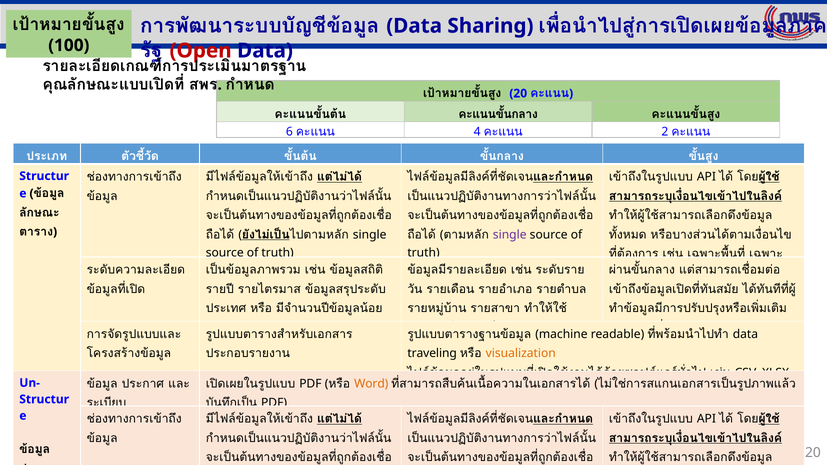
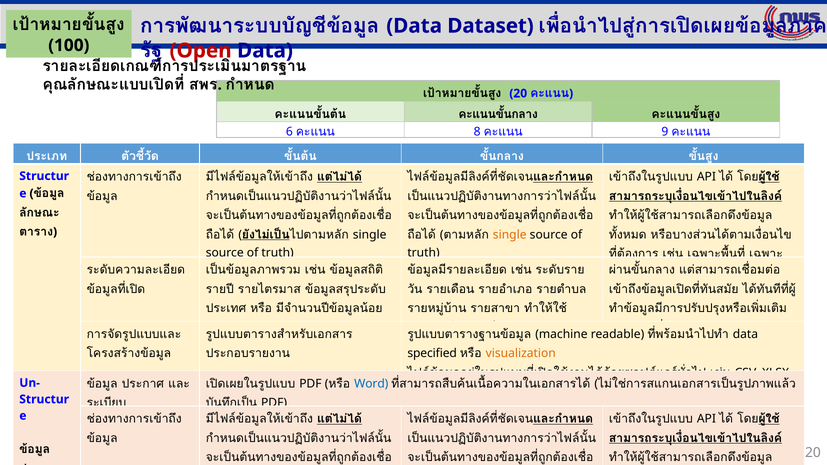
Sharing: Sharing -> Dataset (491, 26)
4: 4 -> 8 (477, 132)
2: 2 -> 9 (665, 132)
single colour: purple -> orange (510, 235)
traveling: traveling -> specified (432, 353)
Word colour: orange -> blue (371, 384)
